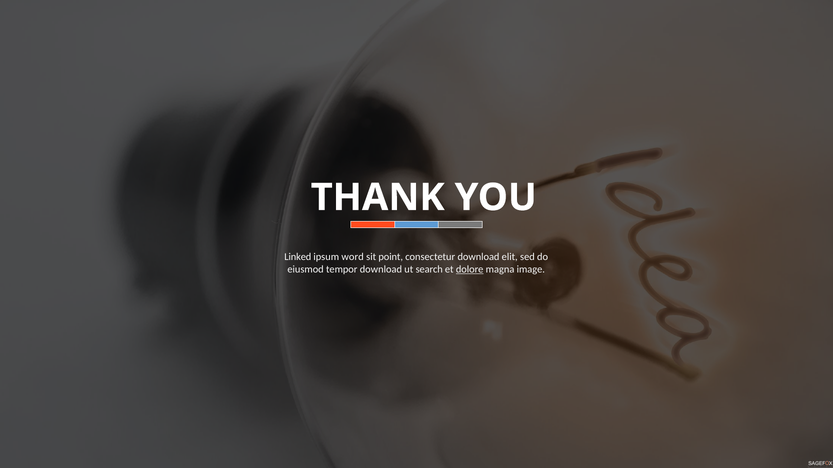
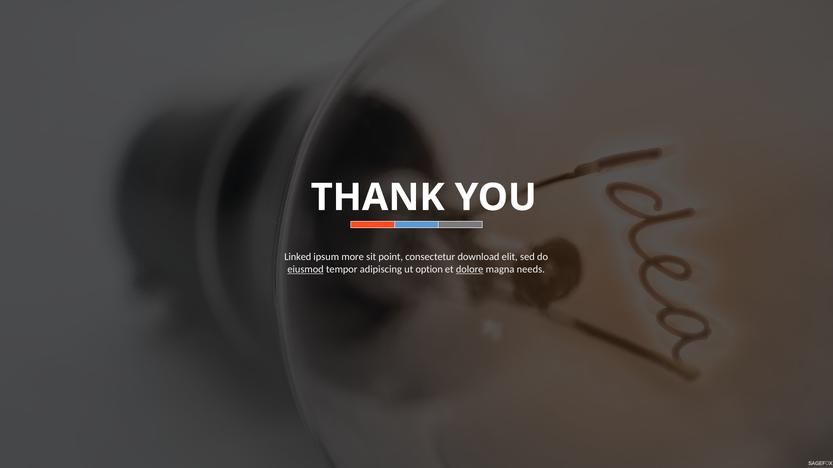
word: word -> more (353, 257)
eiusmod underline: none -> present (306, 270)
tempor download: download -> adipiscing (381, 270)
search: search -> option (429, 270)
image: image -> needs (531, 270)
